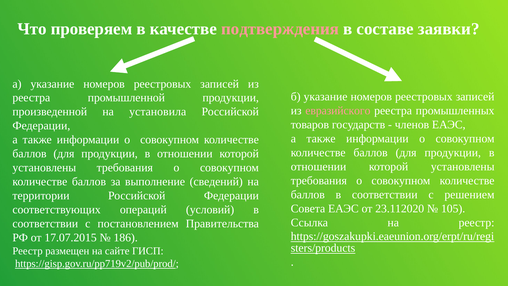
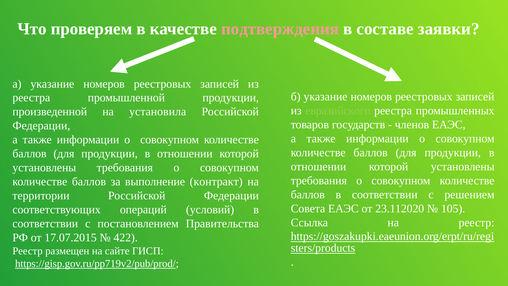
евразийского colour: pink -> light green (338, 111)
сведений: сведений -> контракт (216, 182)
186: 186 -> 422 (126, 237)
